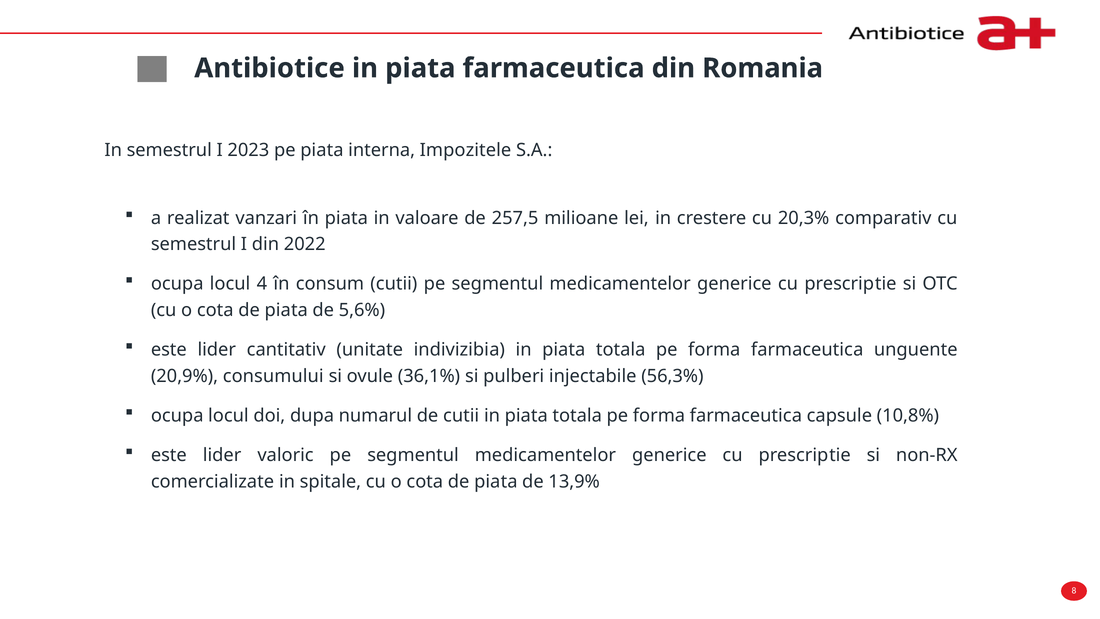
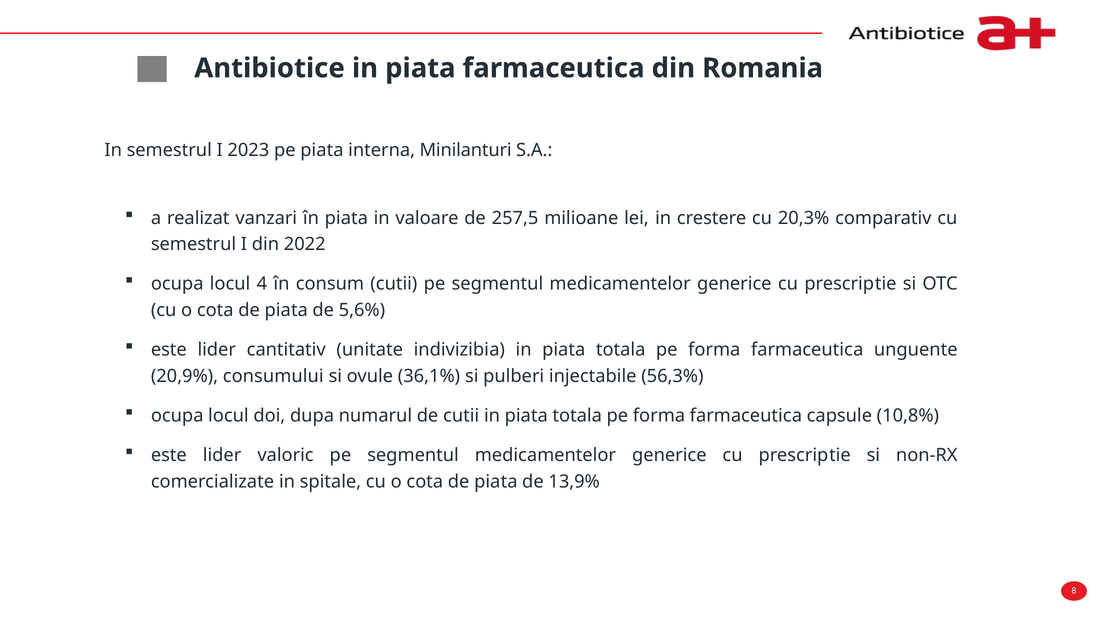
Impozitele: Impozitele -> Minilanturi (466, 150)
